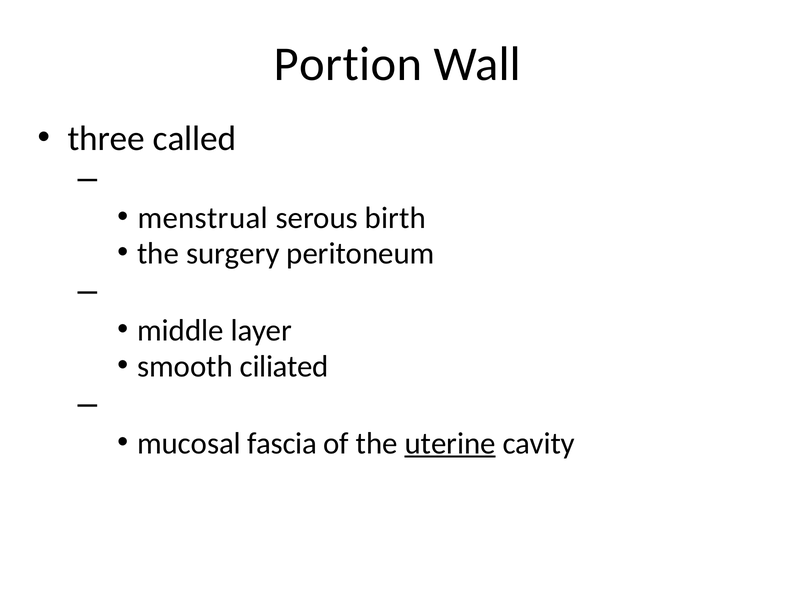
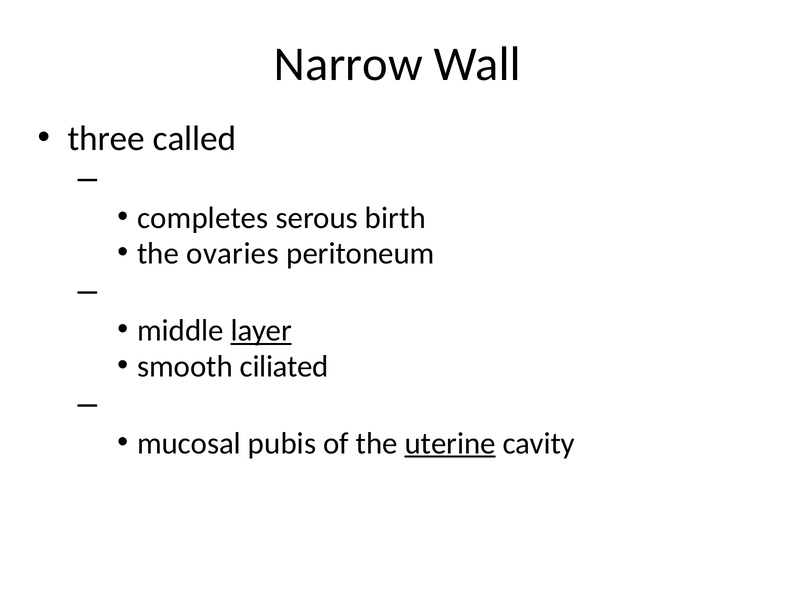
Portion: Portion -> Narrow (348, 64)
menstrual: menstrual -> completes (203, 218)
surgery: surgery -> ovaries (233, 254)
layer underline: none -> present (261, 331)
fascia: fascia -> pubis (282, 444)
